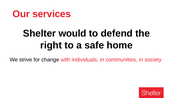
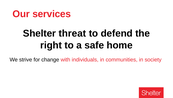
would: would -> threat (72, 33)
